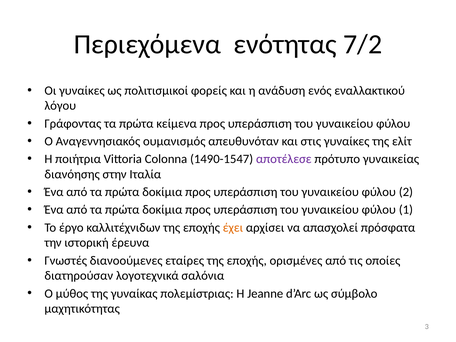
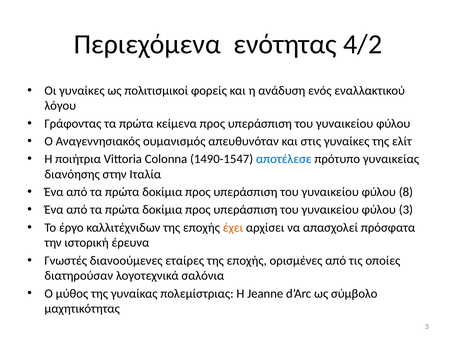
7/2: 7/2 -> 4/2 (363, 44)
αποτέλεσε colour: purple -> blue (284, 159)
2: 2 -> 8 (406, 192)
φύλου 1: 1 -> 3 (406, 210)
